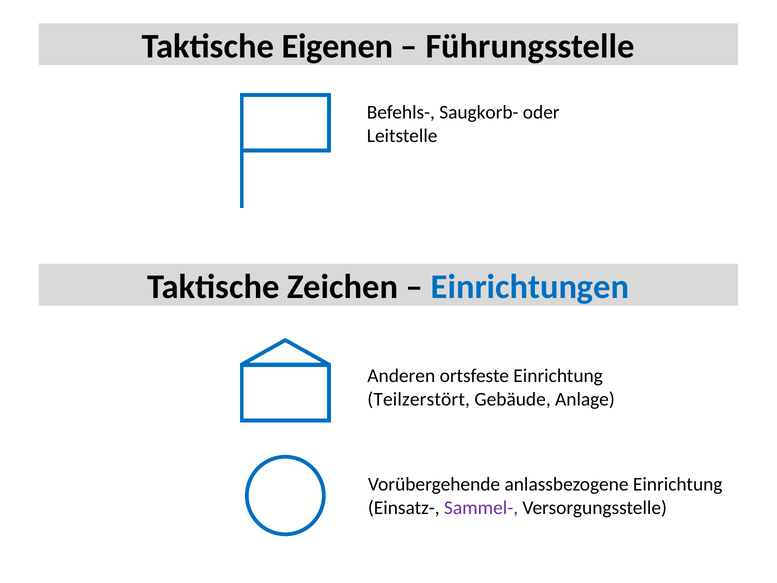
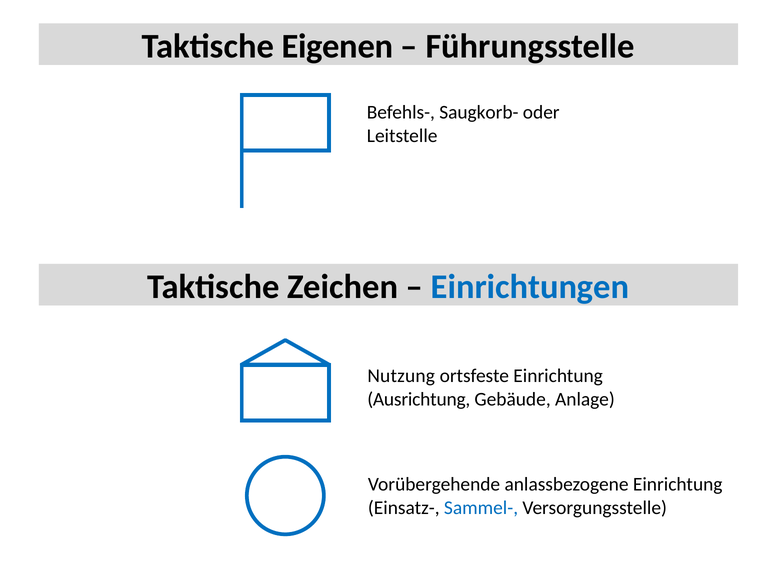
Anderen: Anderen -> Nutzung (401, 376)
Teilzerstört: Teilzerstört -> Ausrichtung (419, 399)
Sammel- colour: purple -> blue (481, 508)
